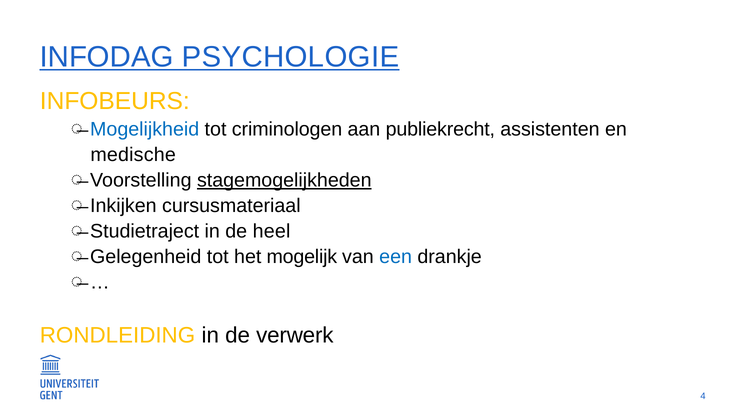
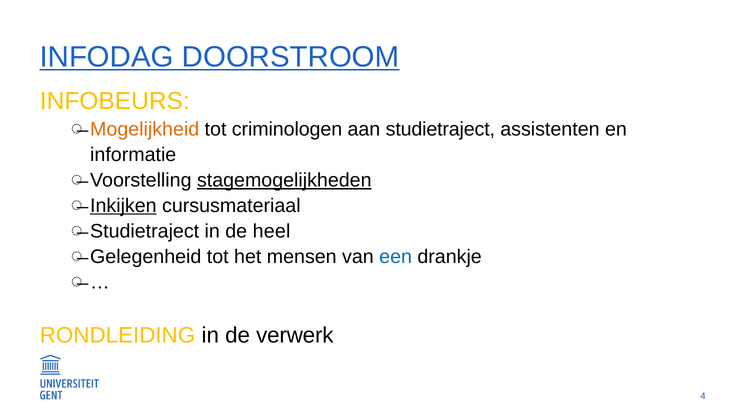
PSYCHOLOGIE: PSYCHOLOGIE -> DOORSTROOM (291, 57)
Mogelijkheid colour: blue -> orange (145, 129)
aan publiekrecht: publiekrecht -> studietraject (440, 129)
medische: medische -> informatie (133, 155)
Inkijken underline: none -> present (123, 206)
mogelijk: mogelijk -> mensen (302, 257)
